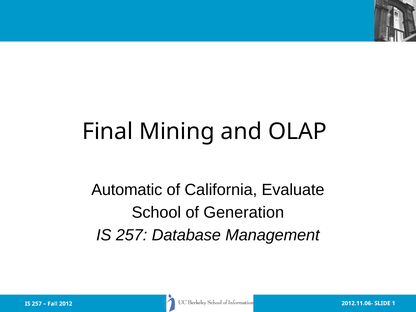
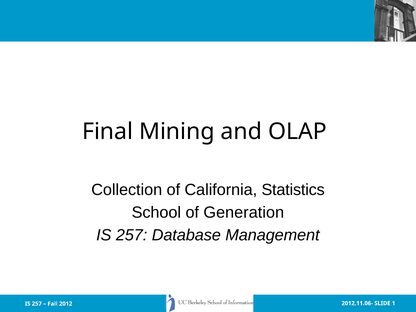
Automatic: Automatic -> Collection (127, 190)
Evaluate: Evaluate -> Statistics (293, 190)
